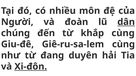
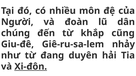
dân underline: present -> none (126, 22)
khắp cùng: cùng -> cũng (123, 33)
Giê-ru-sa-lem cùng: cùng -> nhảy (123, 45)
